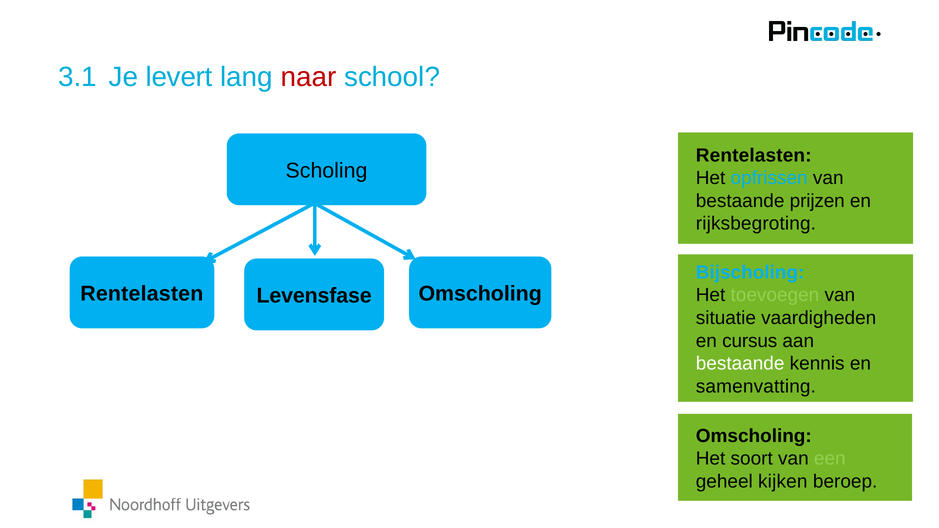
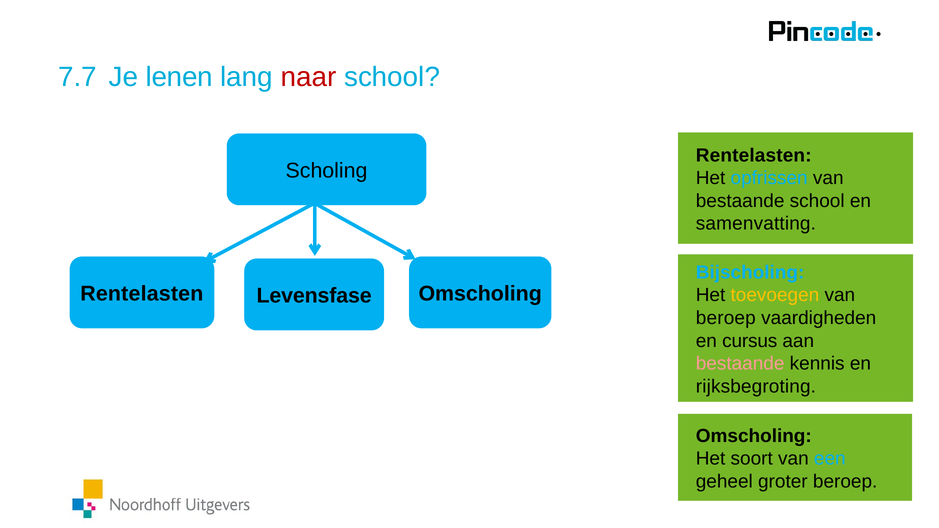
3.1: 3.1 -> 7.7 (78, 77)
levert: levert -> lenen (179, 77)
bestaande prijzen: prijzen -> school (817, 201)
rijksbegroting: rijksbegroting -> samenvatting (756, 224)
toevoegen colour: light green -> yellow (775, 295)
situatie: situatie -> beroep (726, 318)
bestaande colour: white -> pink (740, 364)
samenvatting: samenvatting -> rijksbegroting (756, 386)
een colour: light green -> light blue (830, 459)
kijken: kijken -> groter (783, 482)
